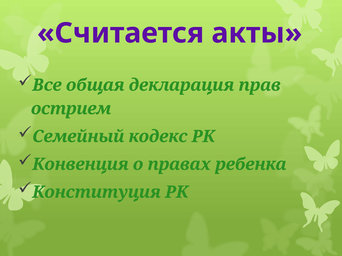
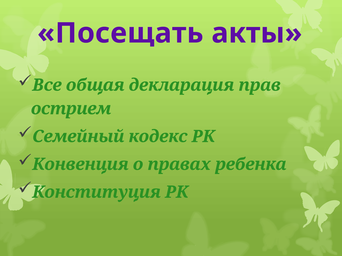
Считается: Считается -> Посещать (120, 33)
